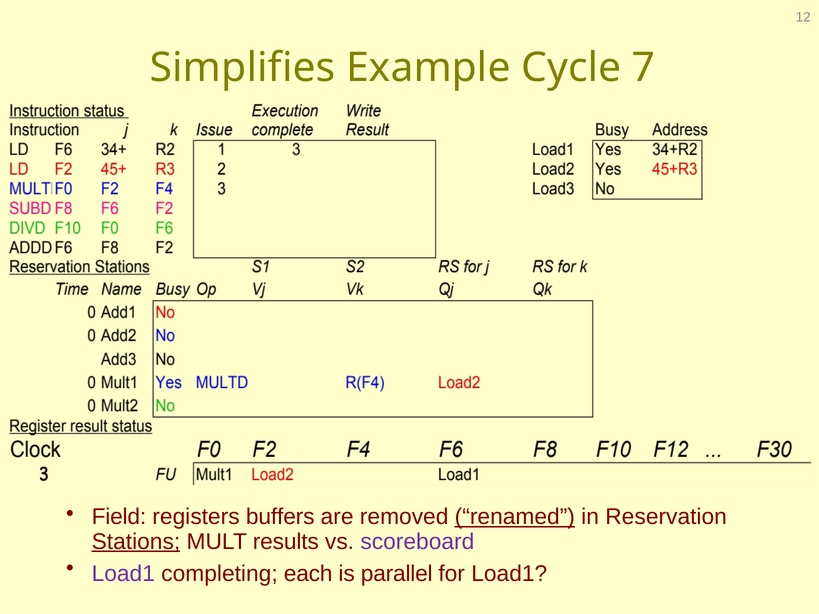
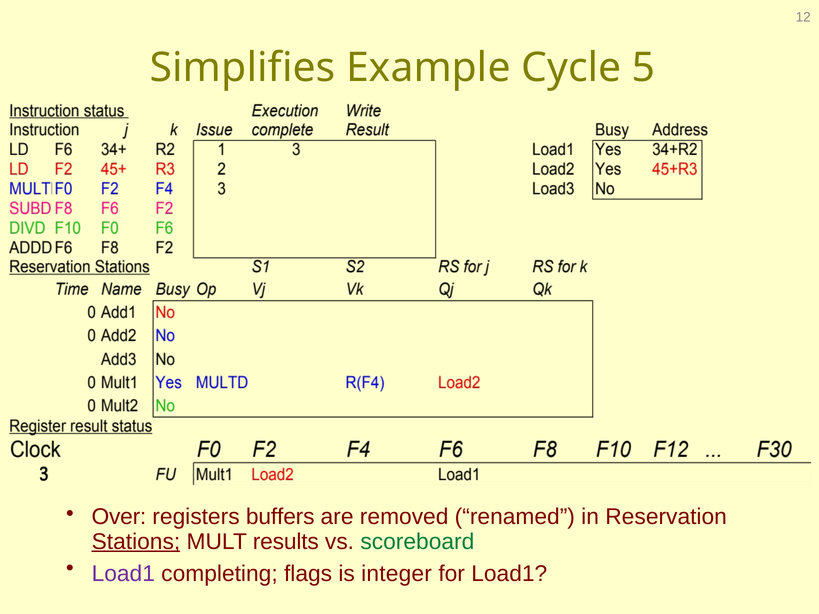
7: 7 -> 5 (644, 68)
Field: Field -> Over (119, 517)
renamed underline: present -> none (515, 517)
scoreboard colour: purple -> green (417, 542)
each: each -> flags (308, 574)
parallel: parallel -> integer (397, 574)
